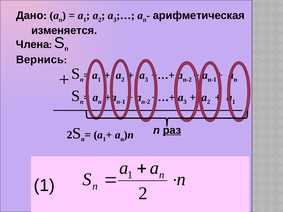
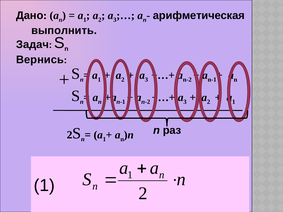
изменяется: изменяется -> выполнить (64, 30)
Члена: Члена -> Задач (32, 44)
раз underline: present -> none (172, 130)
